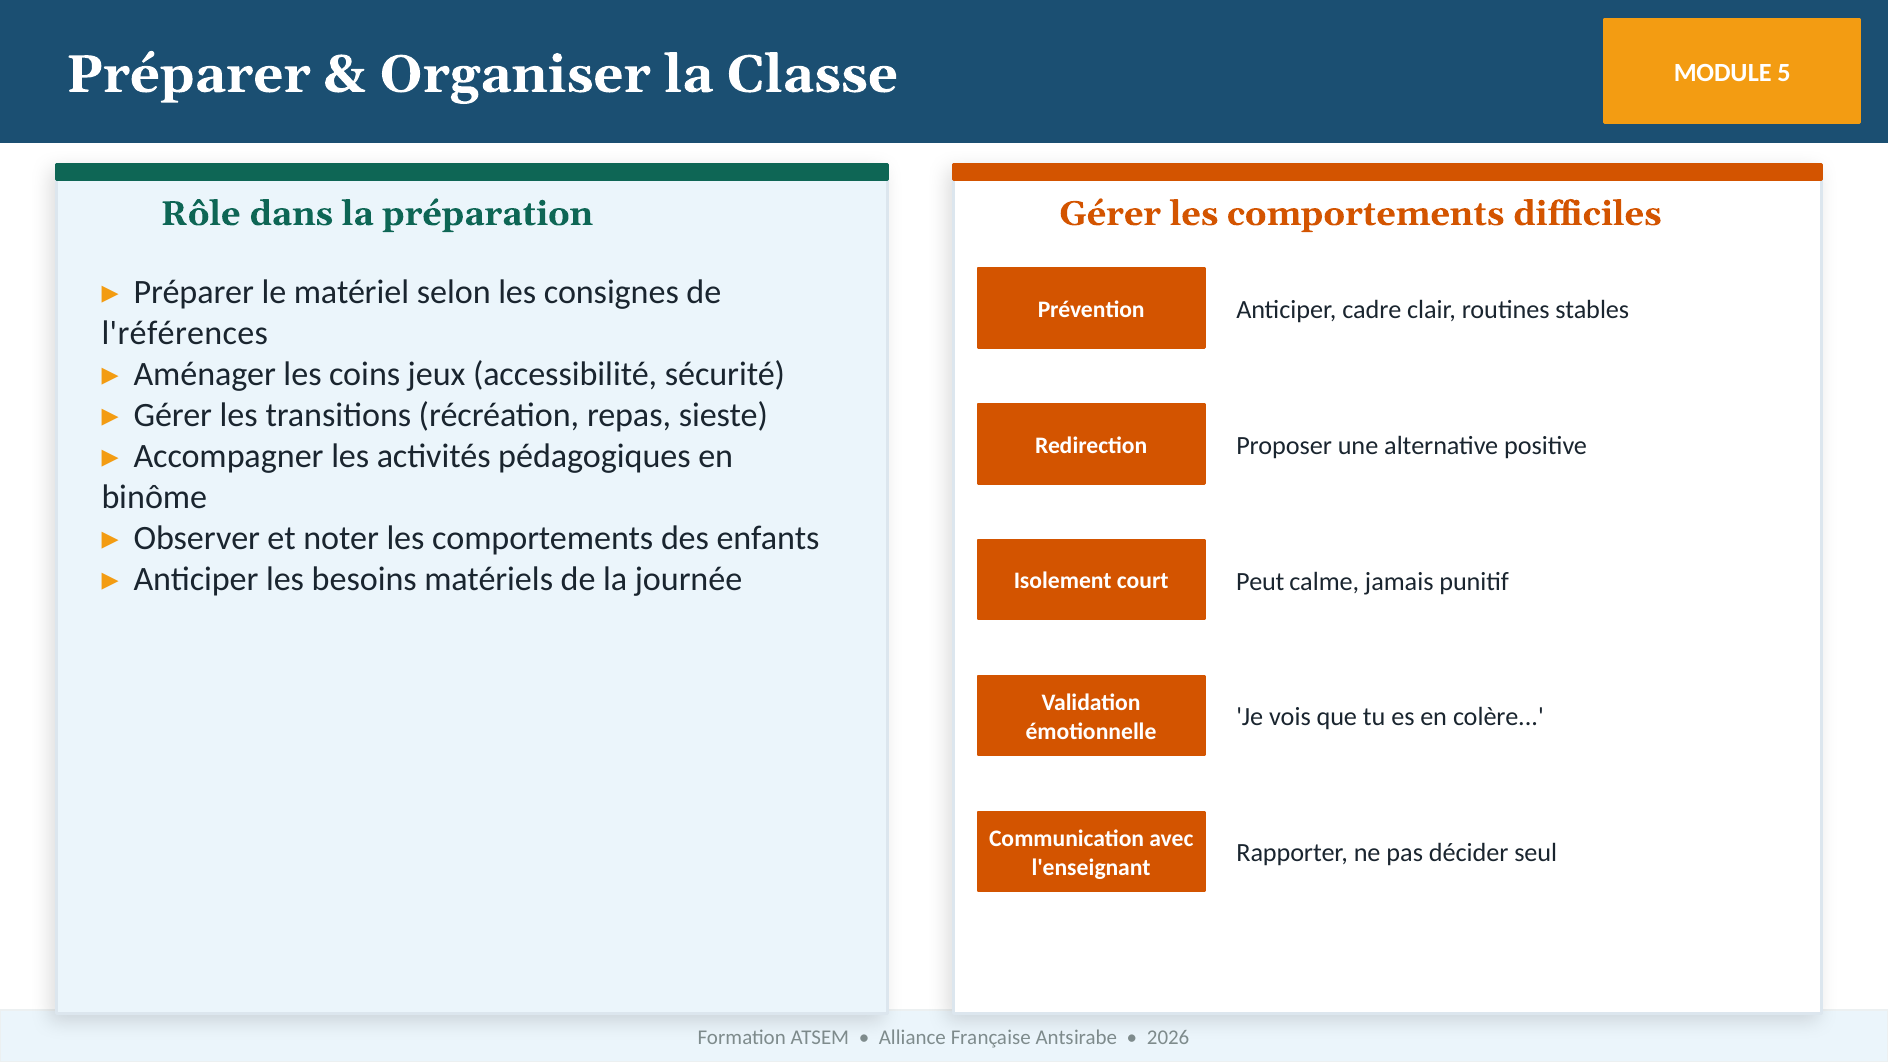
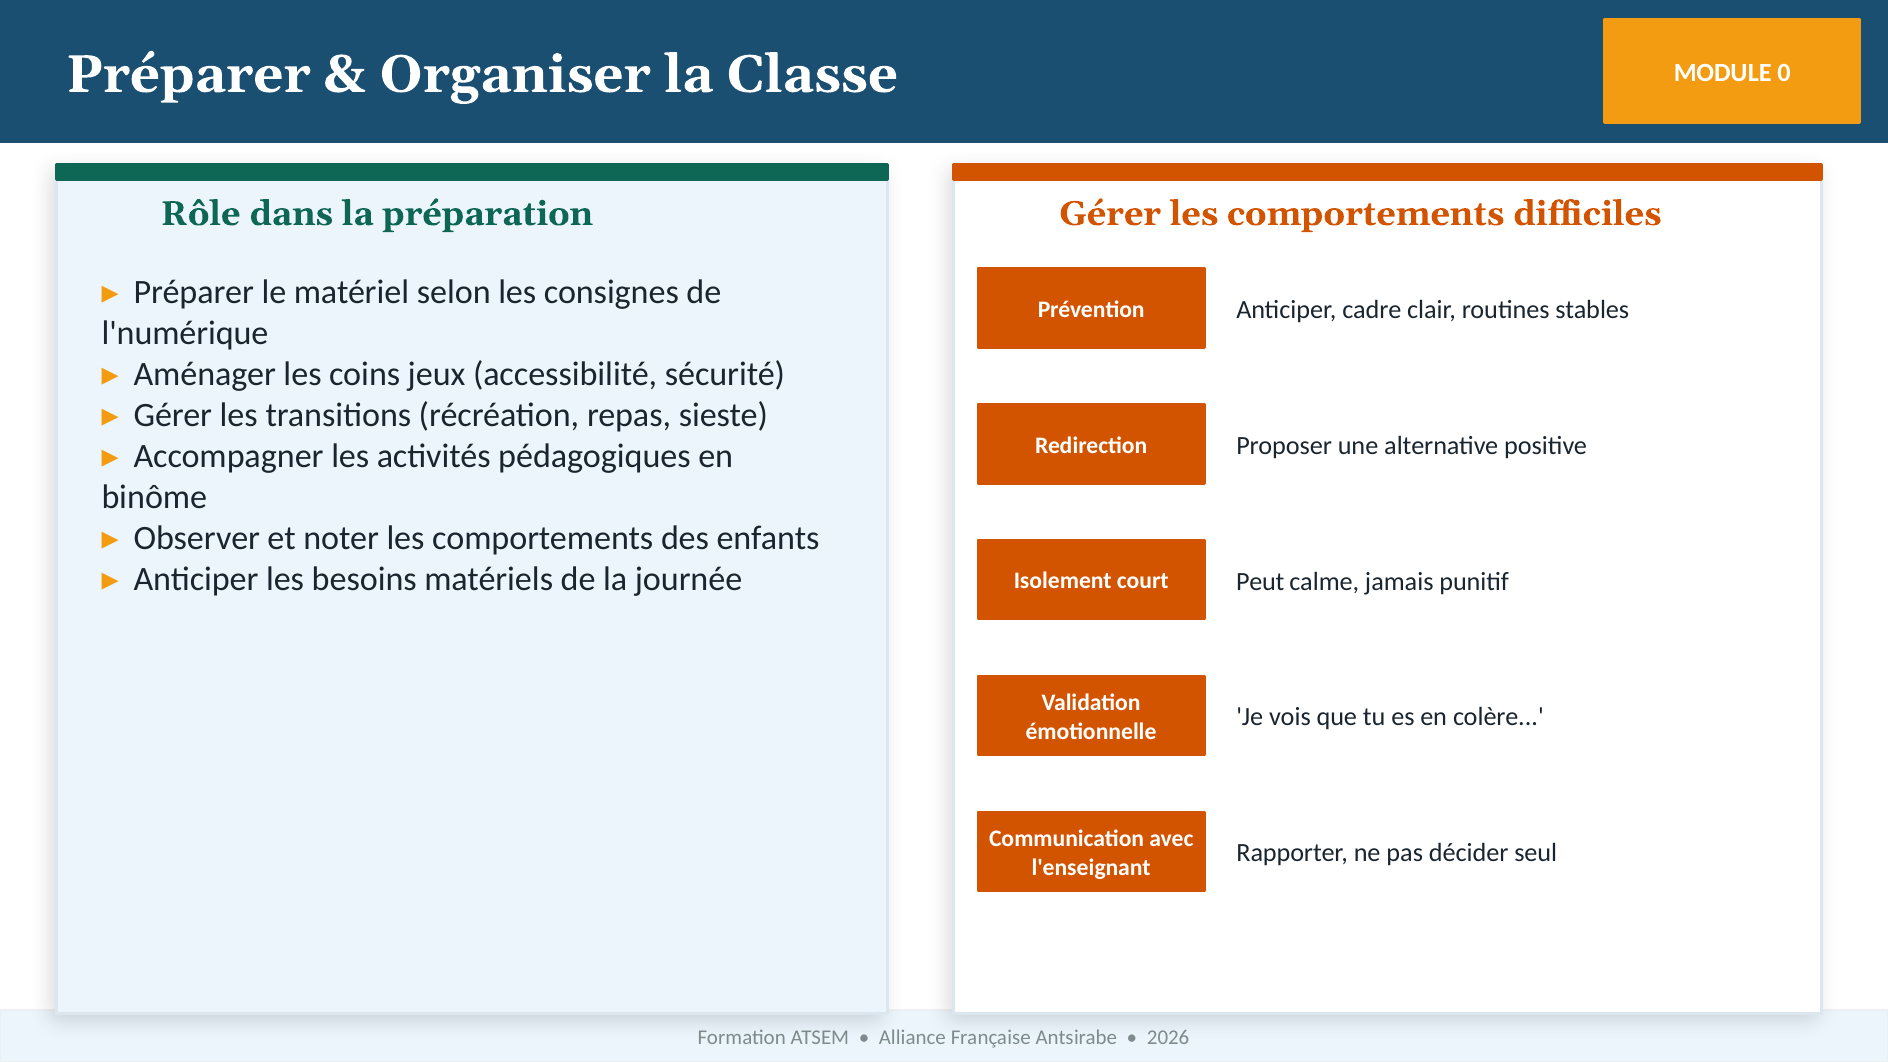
5: 5 -> 0 (1784, 73)
l'références: l'références -> l'numérique (185, 334)
